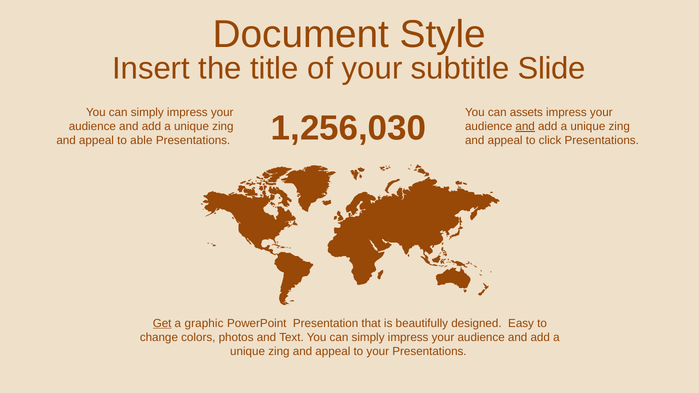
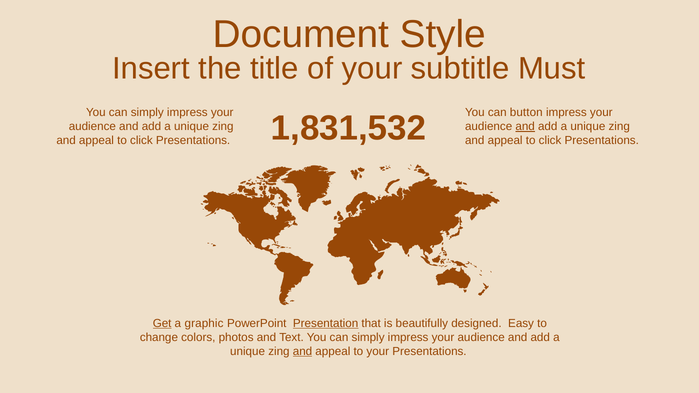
Slide: Slide -> Must (552, 69)
1,256,030: 1,256,030 -> 1,831,532 (349, 128)
assets: assets -> button (526, 113)
able: able -> click (141, 140)
Presentation underline: none -> present (326, 323)
and underline: none -> present (302, 351)
